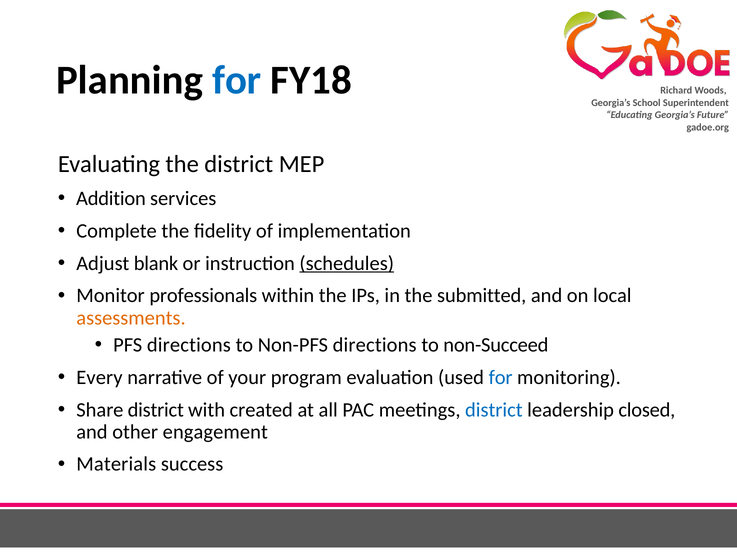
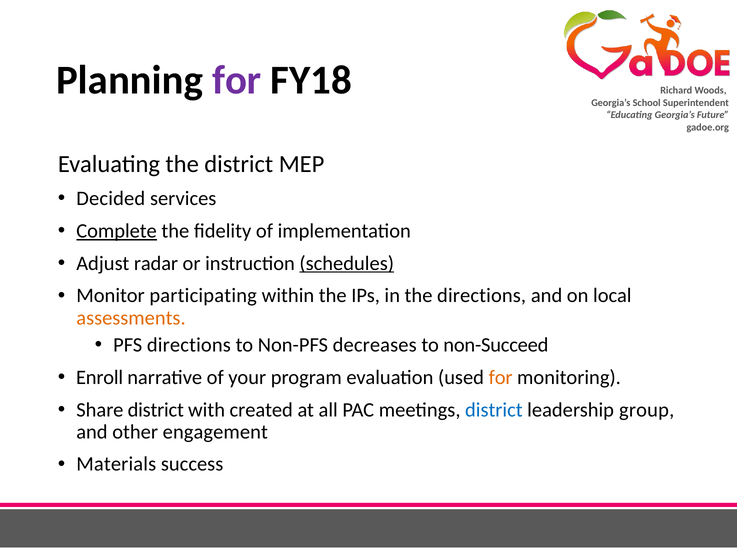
for colour: blue -> purple (237, 80)
Addition: Addition -> Decided (111, 198)
Complete underline: none -> present (117, 231)
blank: blank -> radar (156, 263)
professionals: professionals -> participating (203, 296)
the submitted: submitted -> directions (482, 296)
Non-PFS directions: directions -> decreases (375, 345)
Every: Every -> Enroll (100, 377)
for colour: blue -> orange (501, 377)
closed: closed -> group (647, 410)
